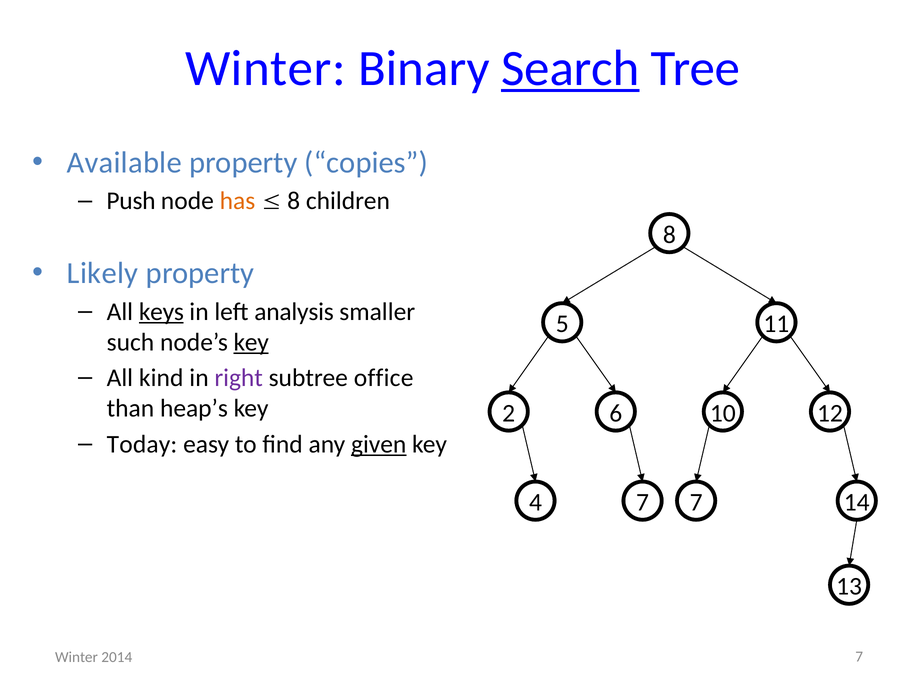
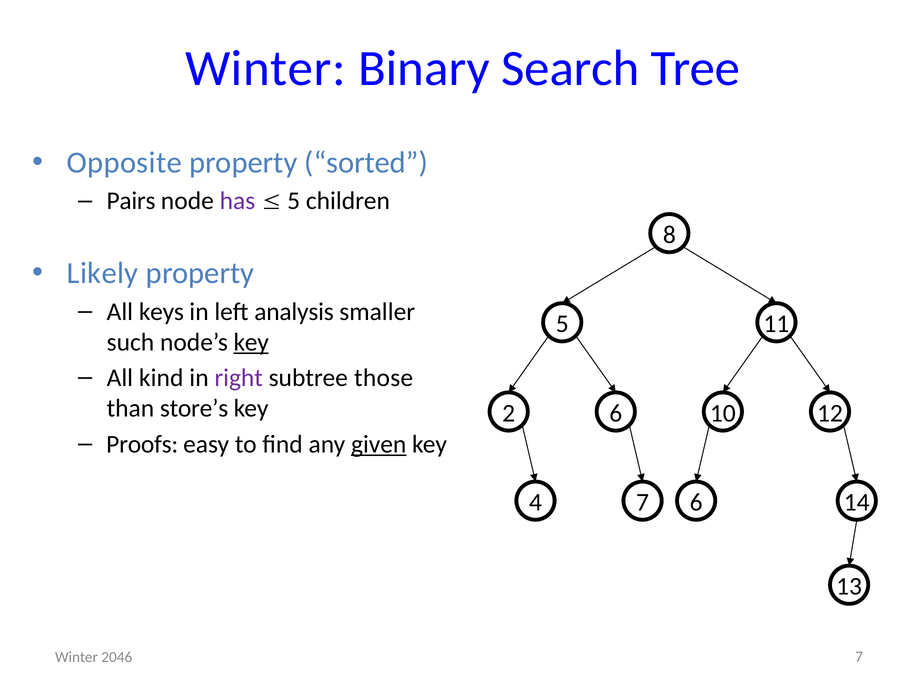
Search underline: present -> none (570, 69)
Available: Available -> Opposite (124, 163)
copies: copies -> sorted (366, 163)
Push: Push -> Pairs (131, 201)
has colour: orange -> purple (237, 201)
8: 8 -> 5 (294, 201)
keys underline: present -> none (161, 312)
office: office -> those (384, 378)
heap’s: heap’s -> store’s (194, 409)
Today: Today -> Proofs (142, 445)
7 7: 7 -> 6 (696, 503)
2014: 2014 -> 2046 (117, 658)
